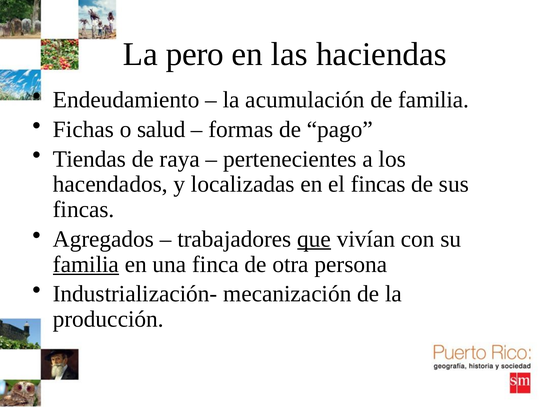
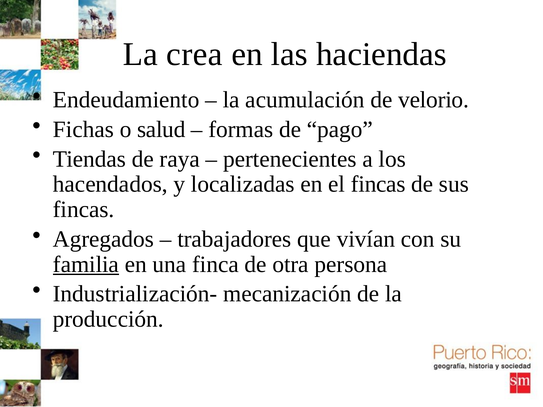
pero: pero -> crea (194, 54)
de familia: familia -> velorio (434, 100)
que underline: present -> none (314, 239)
